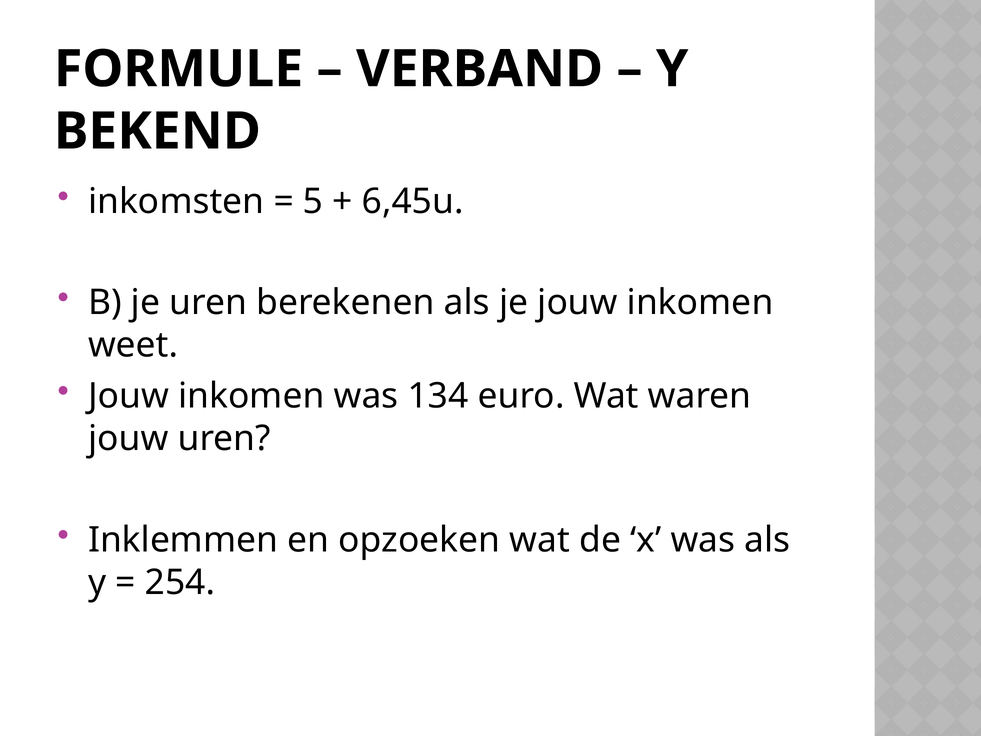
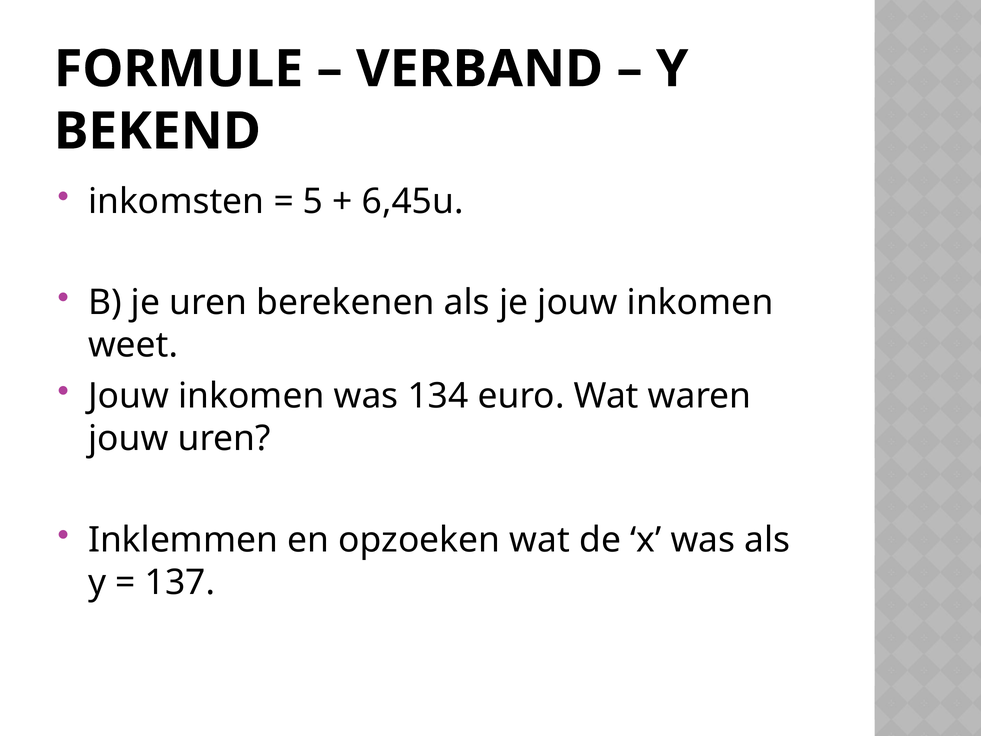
254: 254 -> 137 (180, 582)
